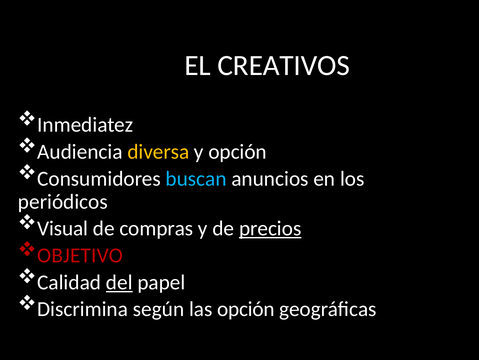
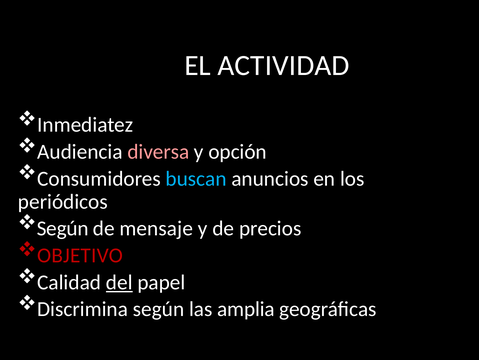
CREATIVOS: CREATIVOS -> ACTIVIDAD (284, 66)
diversa colour: yellow -> pink (158, 151)
Visual: Visual -> Según (63, 228)
compras: compras -> mensaje (156, 228)
precios underline: present -> none (270, 228)
las opción: opción -> amplia (246, 309)
